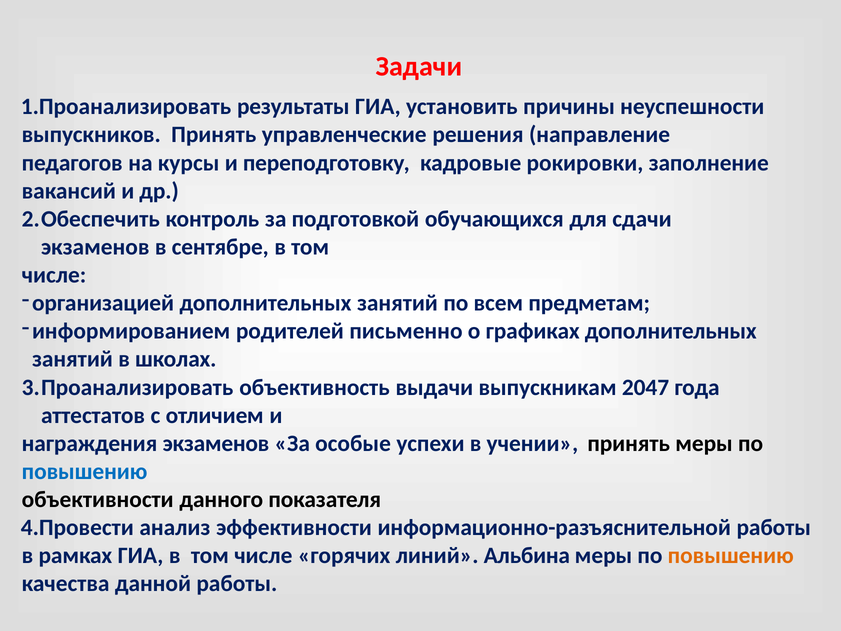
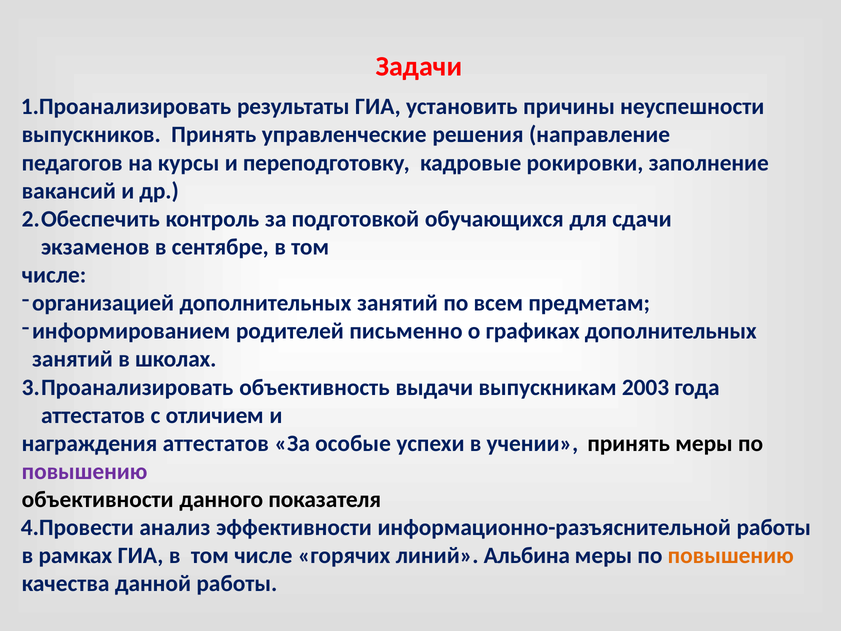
2047: 2047 -> 2003 (645, 387)
награждения экзаменов: экзаменов -> аттестатов (216, 443)
повышению colour: blue -> purple (85, 471)
